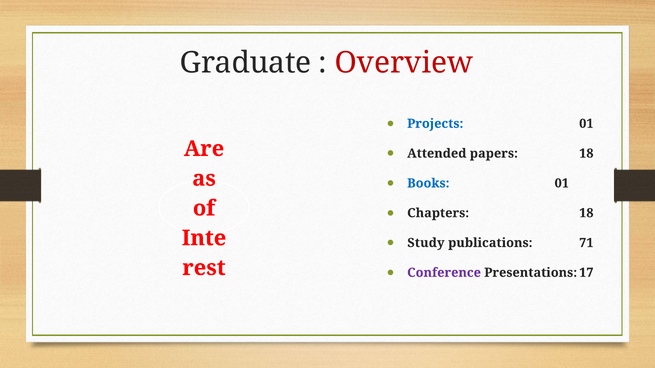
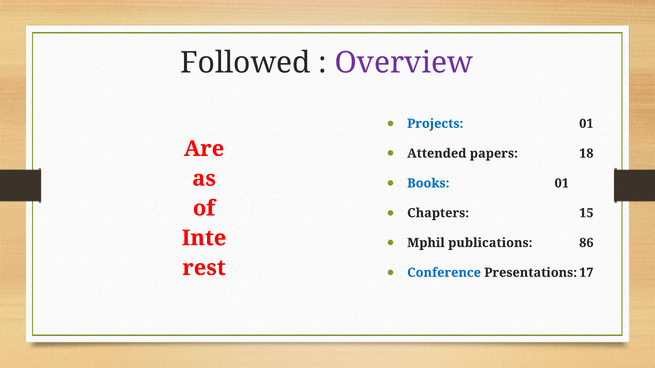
Graduate: Graduate -> Followed (246, 63)
Overview colour: red -> purple (404, 63)
Chapters 18: 18 -> 15 (586, 213)
Study: Study -> Mphil (426, 243)
71: 71 -> 86 (586, 243)
Conference colour: purple -> blue (444, 273)
